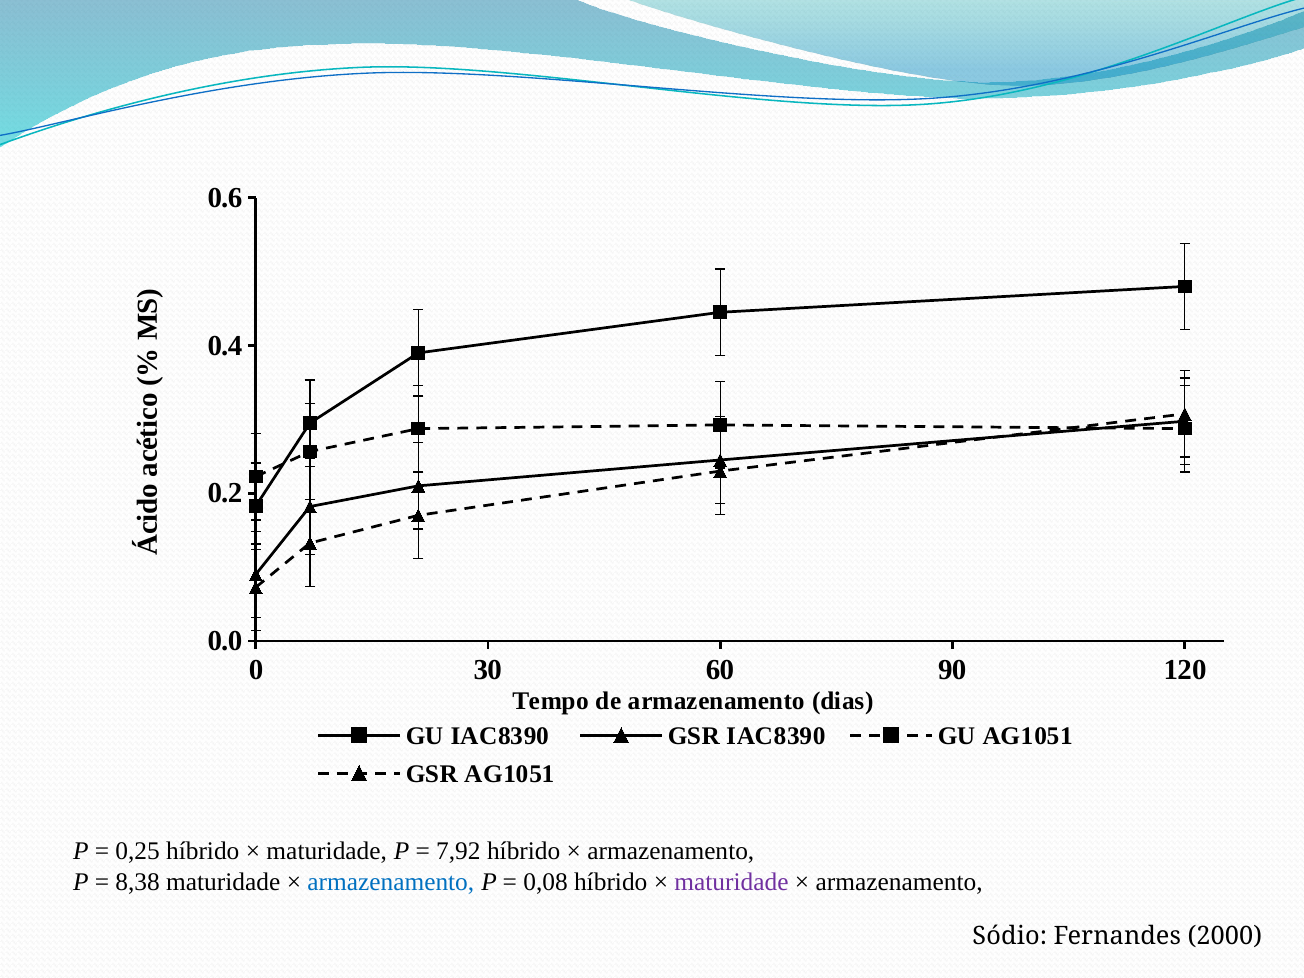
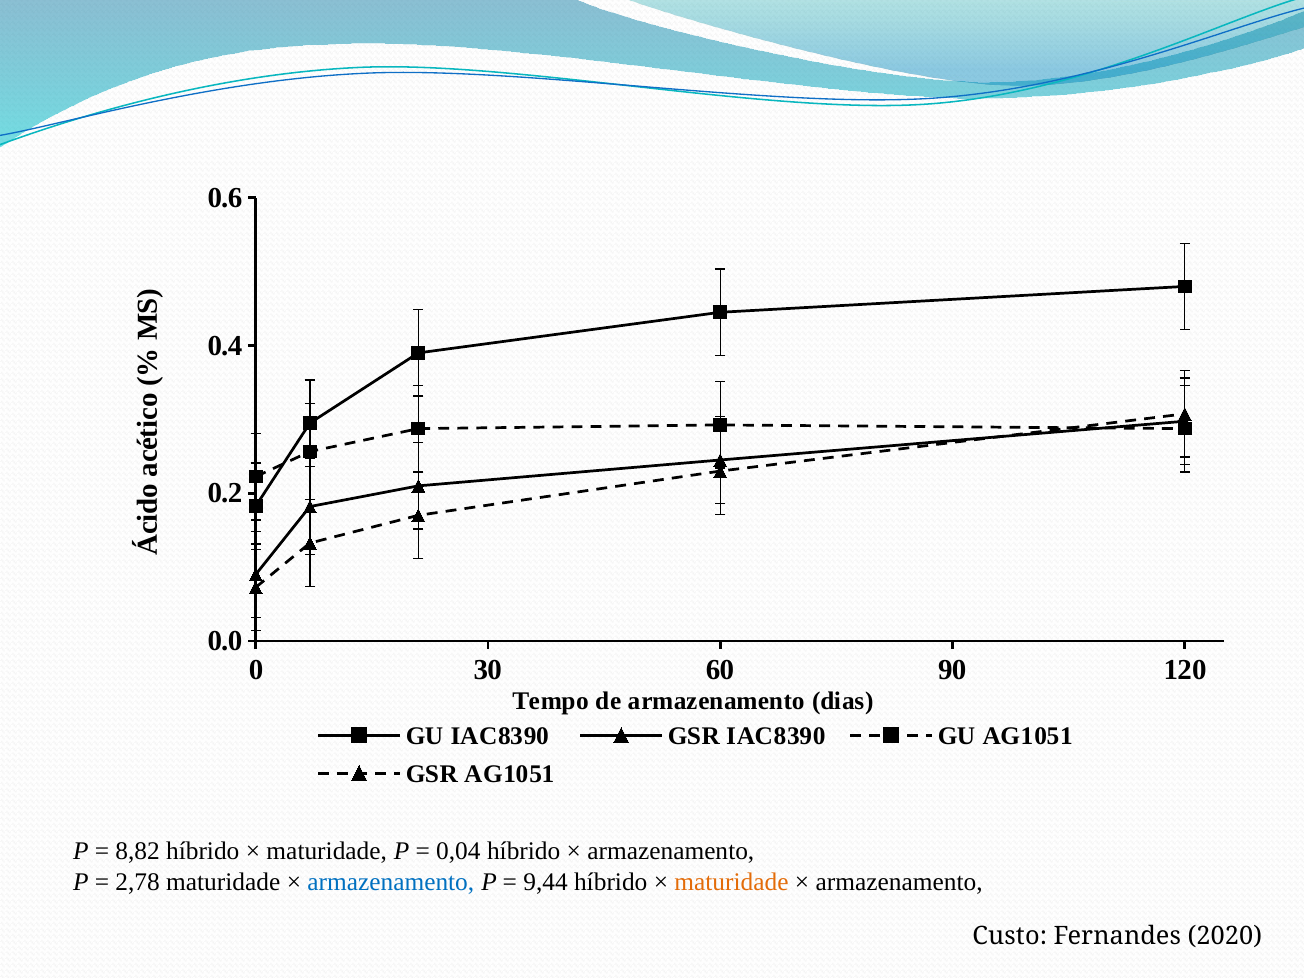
0,25: 0,25 -> 8,82 (138, 851)
7,92: 7,92 -> 0,04 (458, 851)
8,38: 8,38 -> 2,78 (138, 882)
0,08: 0,08 -> 9,44 (546, 882)
maturidade colour: purple -> orange (732, 882)
Sódio: Sódio -> Custo (1010, 936)
2000: 2000 -> 2020 (1225, 936)
